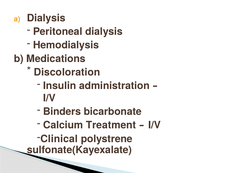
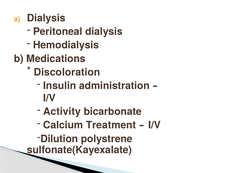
Binders: Binders -> Activity (62, 112)
Clinical: Clinical -> Dilution (59, 139)
